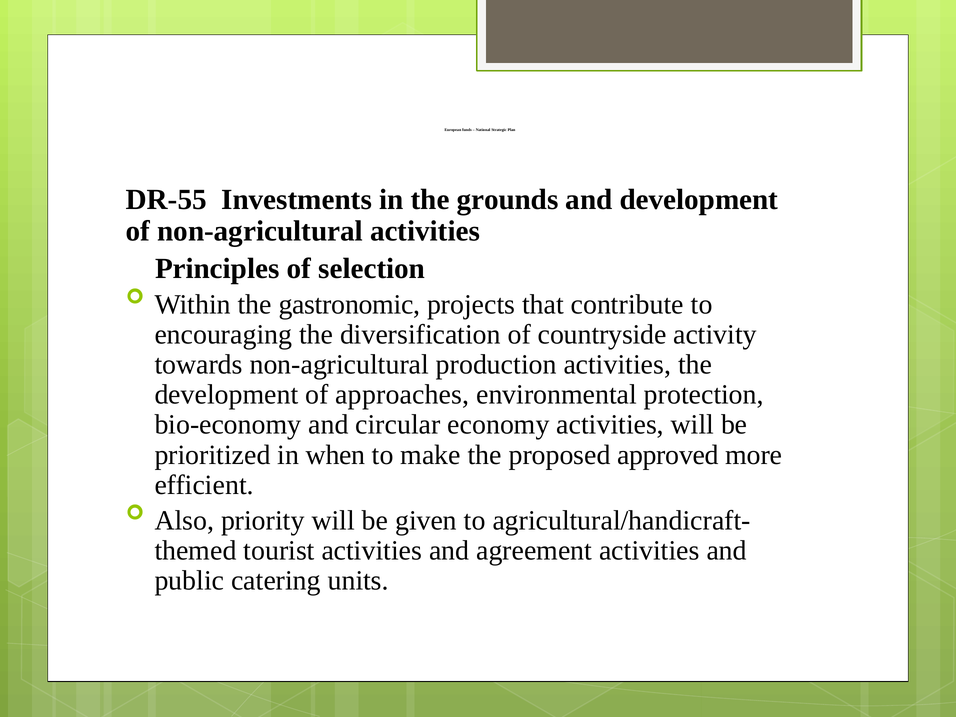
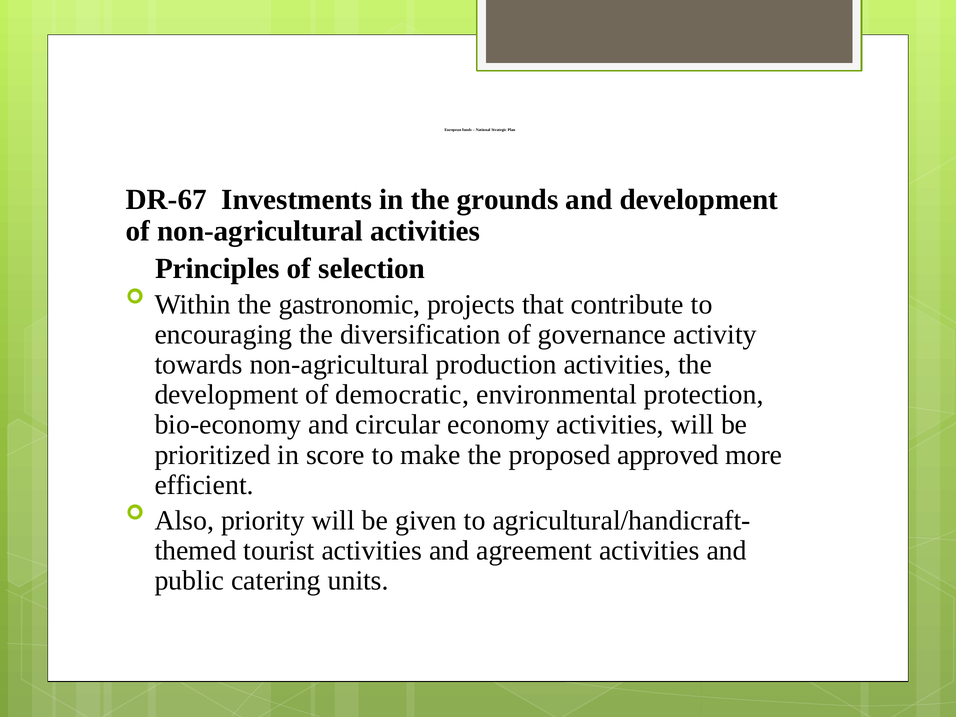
DR-55: DR-55 -> DR-67 (166, 200)
countryside: countryside -> governance (602, 334)
approaches: approaches -> democratic (402, 395)
when: when -> score (335, 455)
